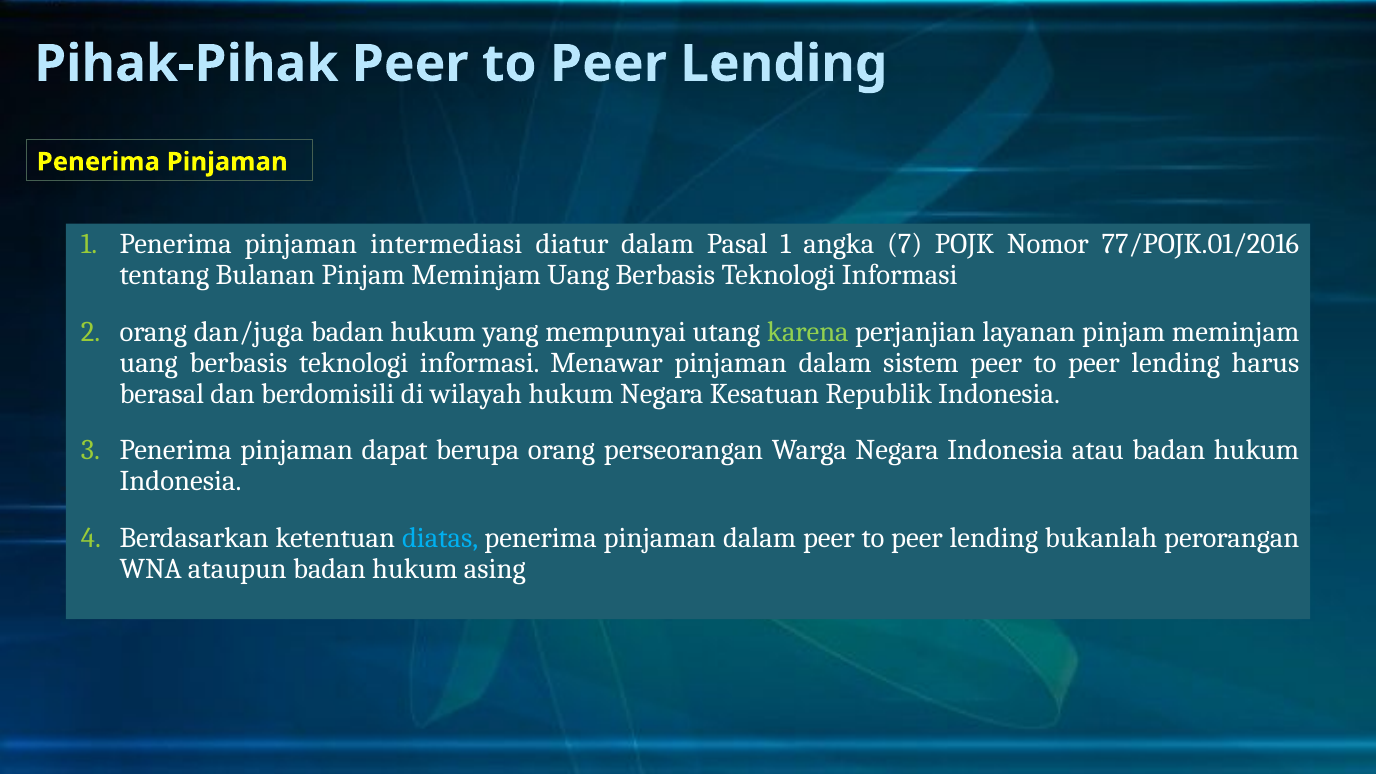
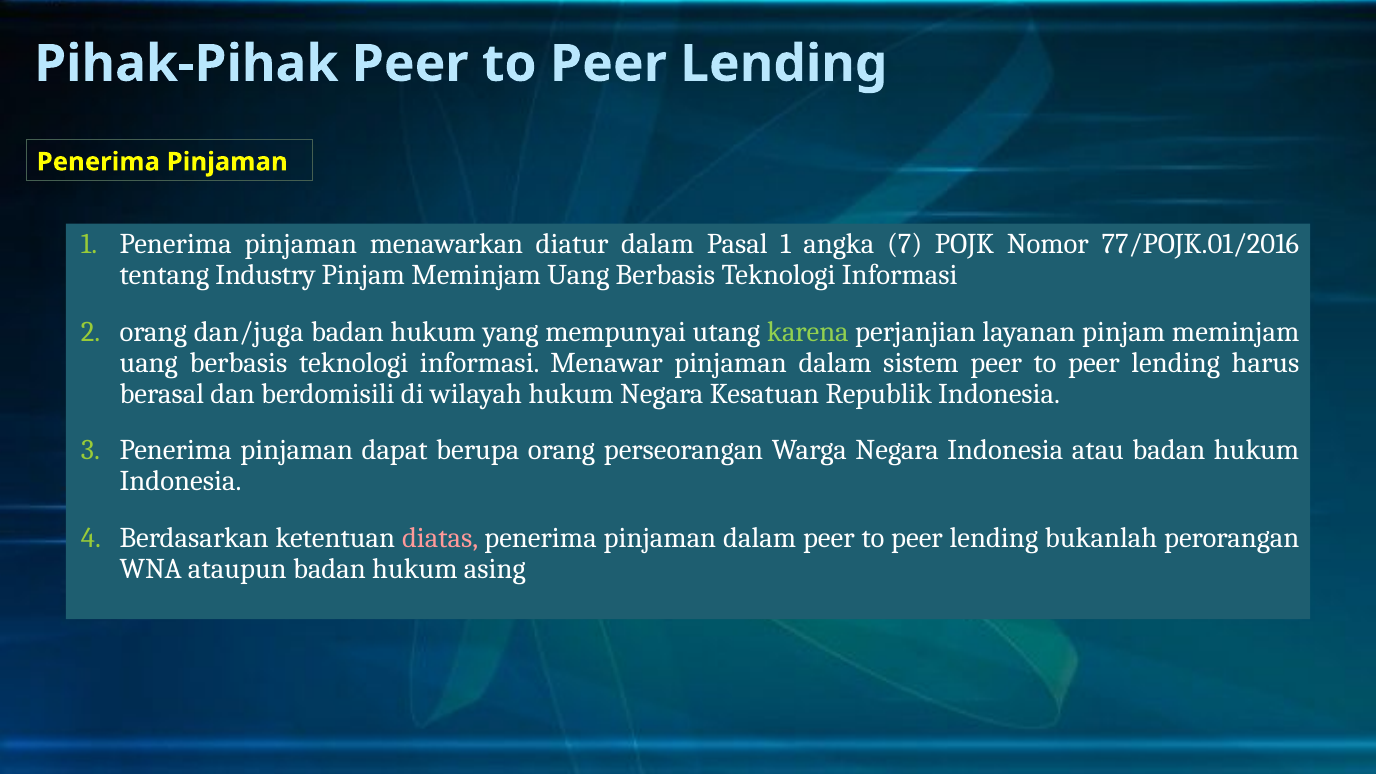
intermediasi: intermediasi -> menawarkan (447, 244)
Bulanan: Bulanan -> Industry (266, 275)
diatas colour: light blue -> pink (440, 538)
